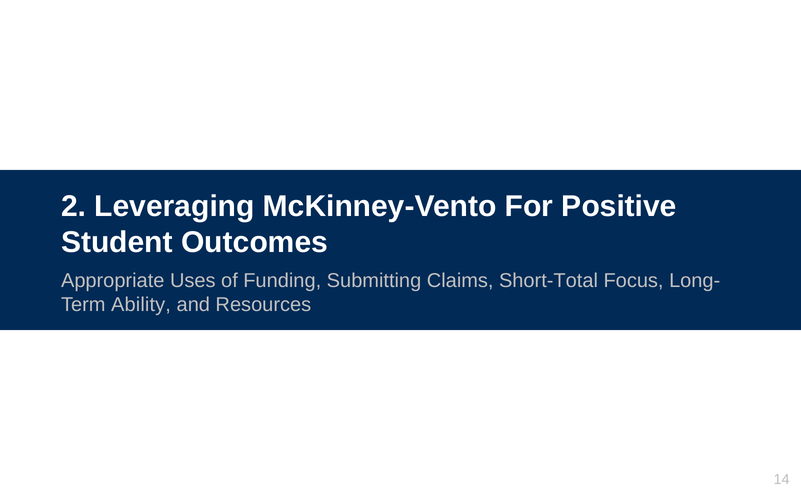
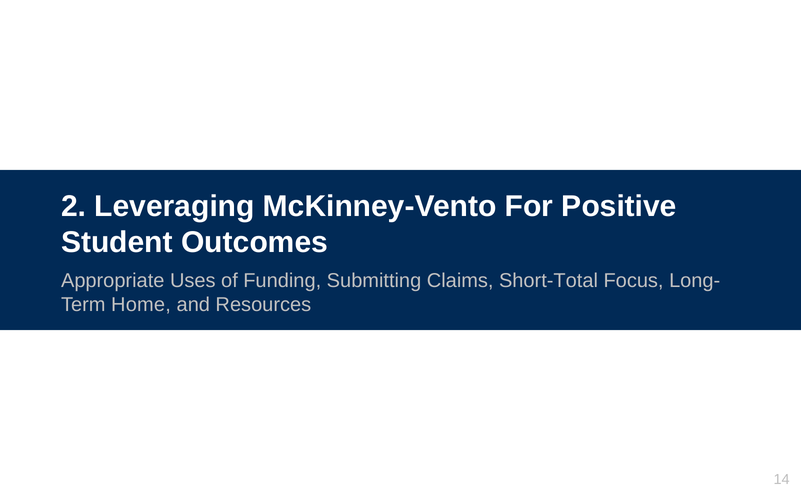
Ability: Ability -> Home (141, 305)
